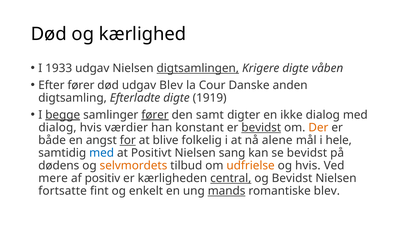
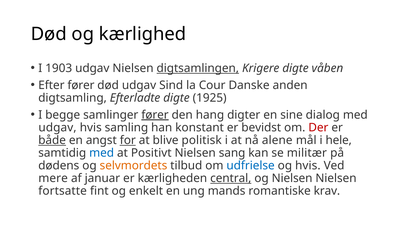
1933: 1933 -> 1903 (59, 68)
udgav Blev: Blev -> Sind (171, 85)
1919: 1919 -> 1925 (210, 98)
begge underline: present -> none (63, 115)
samt: samt -> hang (210, 115)
ikke: ikke -> sine (292, 115)
dialog: dialog -> udgav (57, 127)
værdier: værdier -> samling (126, 127)
bevidst underline: present -> none (261, 127)
Der colour: orange -> red (318, 127)
både underline: none -> present (52, 140)
folkelig: folkelig -> politisk (202, 140)
se bevidst: bevidst -> militær (307, 153)
udfrielse colour: orange -> blue (251, 165)
positiv: positiv -> januar (102, 178)
og Bevidst: Bevidst -> Nielsen (292, 178)
mands underline: present -> none (227, 191)
romantiske blev: blev -> krav (327, 191)
